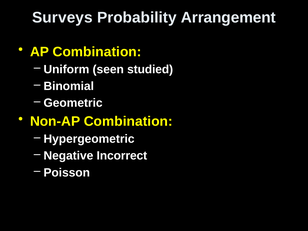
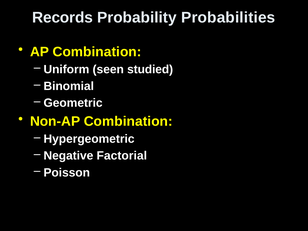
Surveys: Surveys -> Records (63, 18)
Arrangement: Arrangement -> Probabilities (228, 18)
Incorrect: Incorrect -> Factorial (122, 156)
